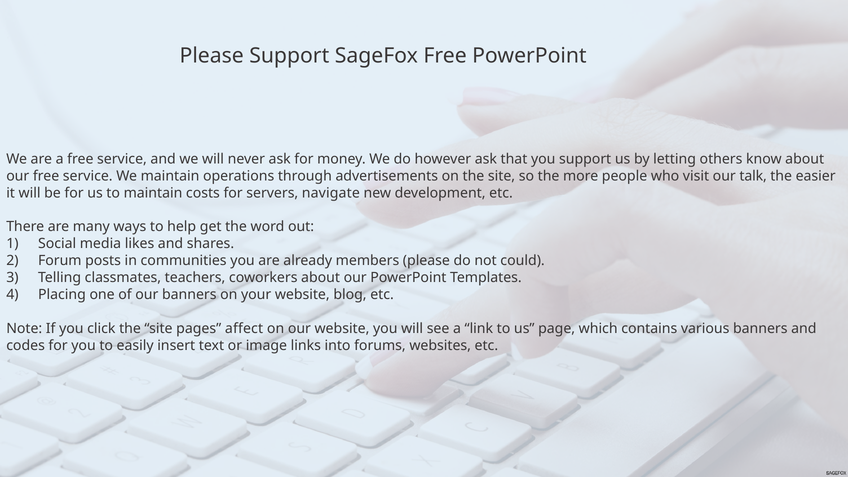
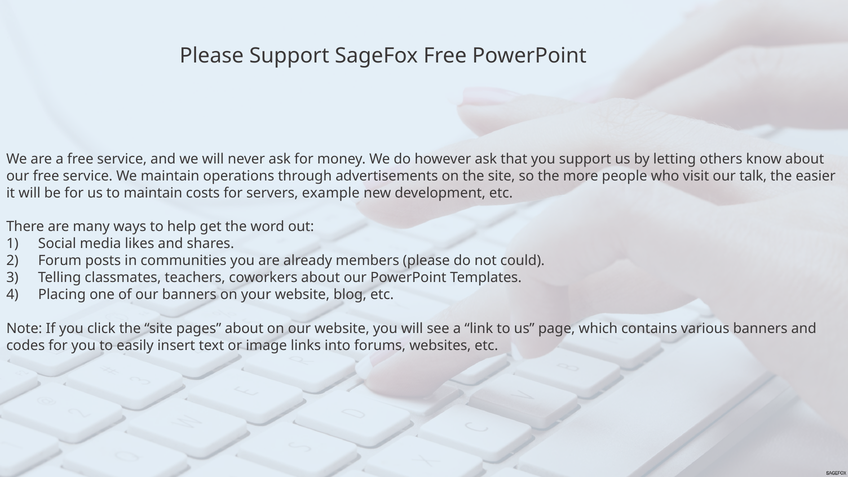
navigate: navigate -> example (331, 193)
pages affect: affect -> about (244, 328)
